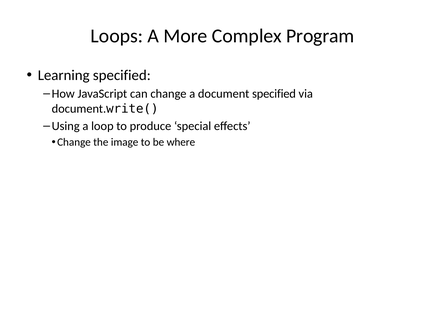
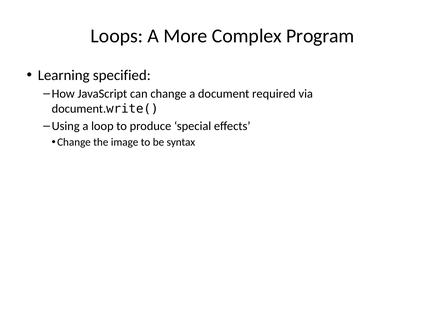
document specified: specified -> required (274, 94)
where: where -> syntax (181, 142)
